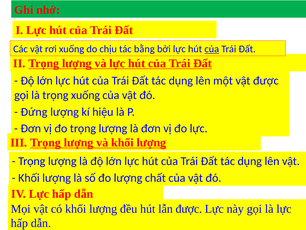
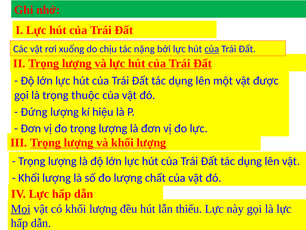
bằng: bằng -> nặng (144, 49)
trọng xuống: xuống -> thuộc (85, 95)
Mọi underline: none -> present (21, 208)
lẫn được: được -> thiếu (189, 208)
